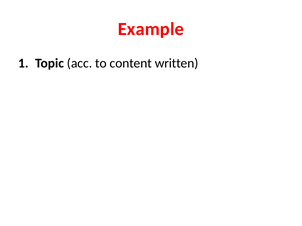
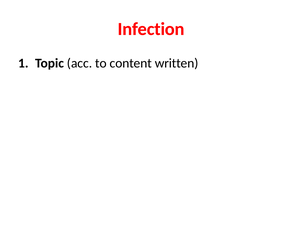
Example: Example -> Infection (151, 29)
